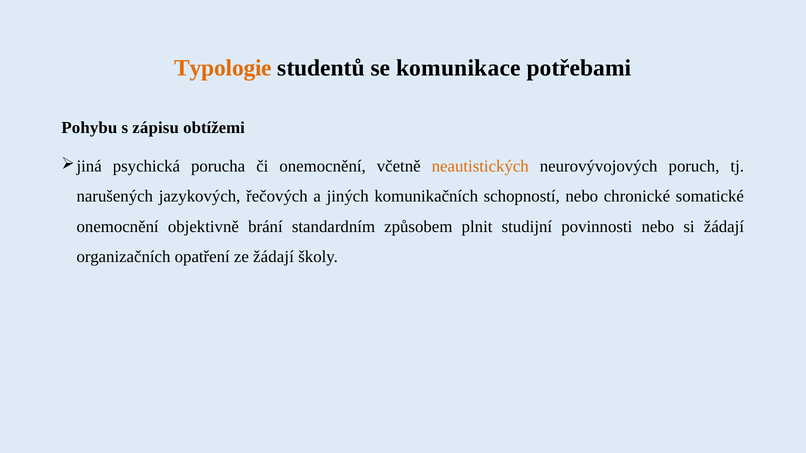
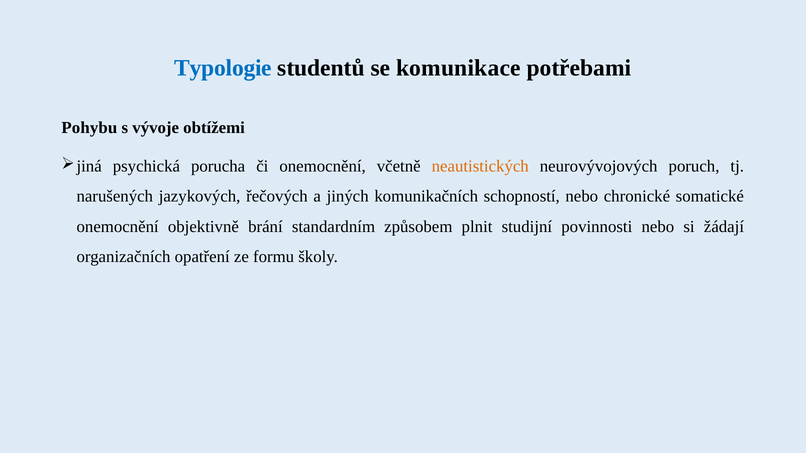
Typologie colour: orange -> blue (223, 68)
zápisu: zápisu -> vývoje (156, 128)
ze žádají: žádají -> formu (274, 257)
